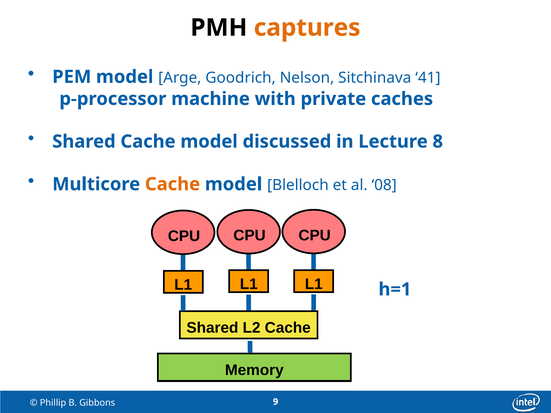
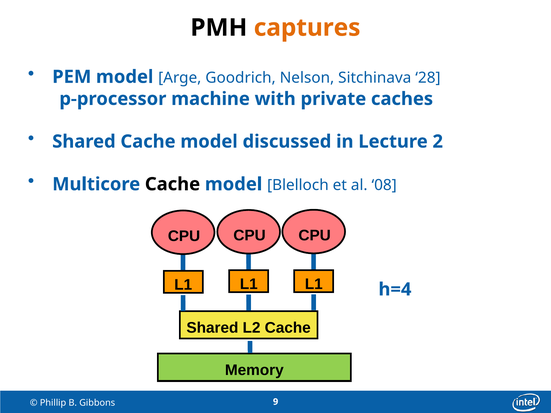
41: 41 -> 28 (428, 78)
8: 8 -> 2 (438, 142)
Cache colour: orange -> black (172, 184)
h=1: h=1 -> h=4 (395, 290)
